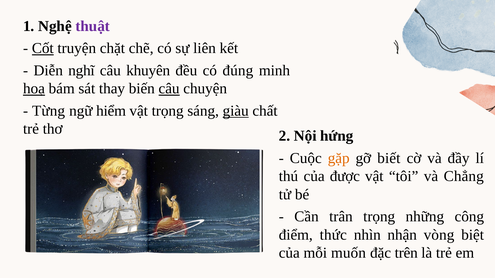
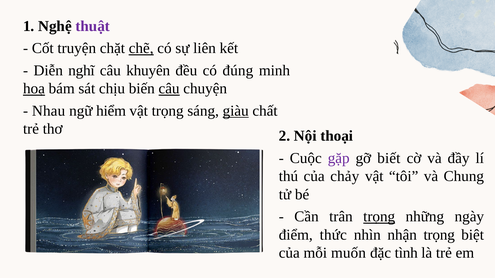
Cốt underline: present -> none (43, 48)
chẽ underline: none -> present (141, 48)
thay: thay -> chịu (112, 89)
Từng: Từng -> Nhau (49, 111)
hứng: hứng -> thoại (337, 136)
gặp colour: orange -> purple (339, 158)
được: được -> chảy (345, 177)
Chẳng: Chẳng -> Chung (464, 177)
trọng underline: none -> present (379, 217)
công: công -> ngày (469, 217)
nhận vòng: vòng -> trọng (439, 235)
trên: trên -> tình (406, 253)
